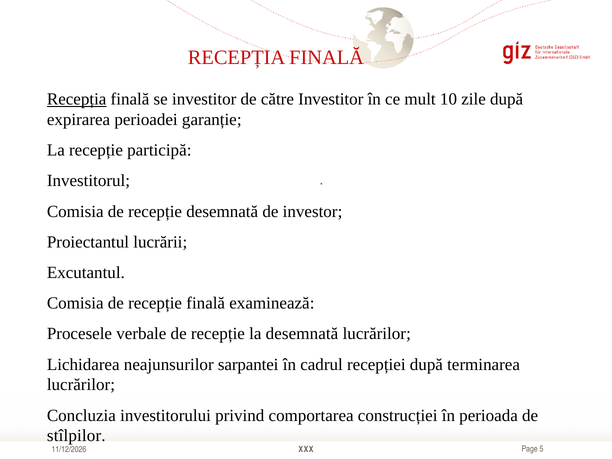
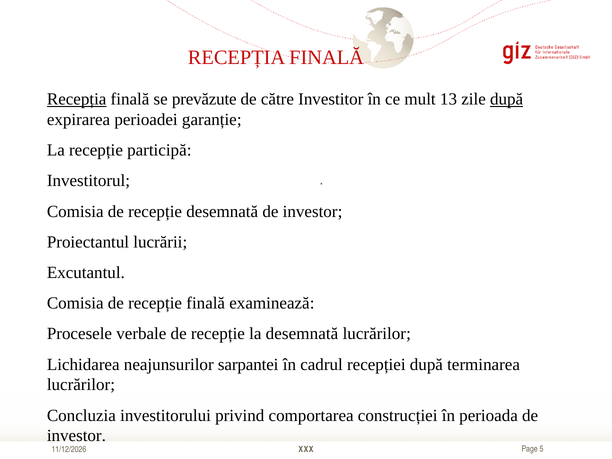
se investitor: investitor -> prevăzute (204, 99)
10: 10 -> 13 (448, 99)
după underline: none -> present (507, 99)
stîlpilor: stîlpilor -> investor (76, 436)
